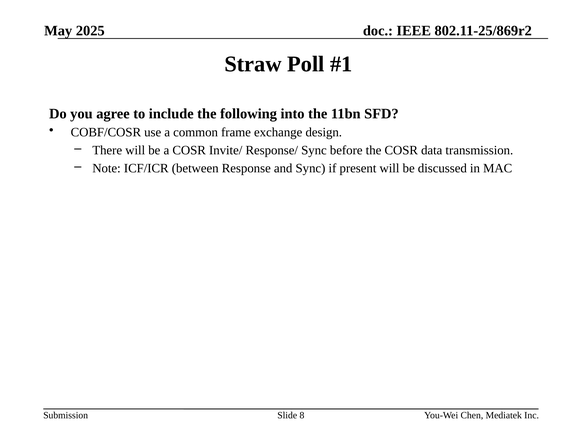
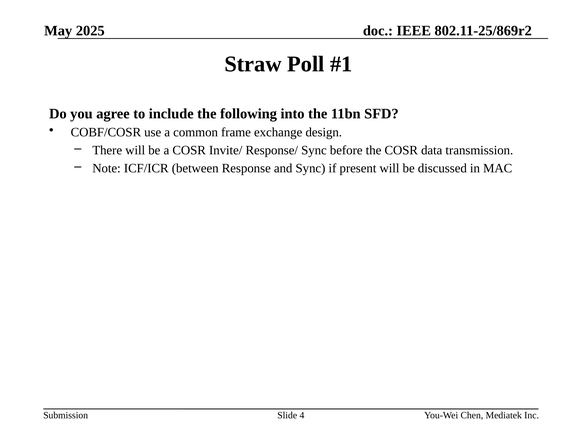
8: 8 -> 4 (302, 415)
